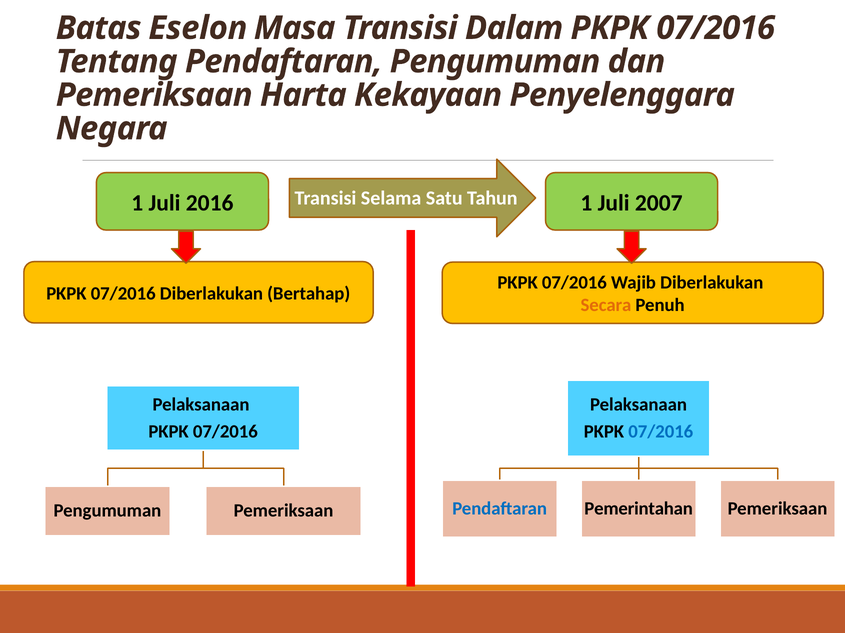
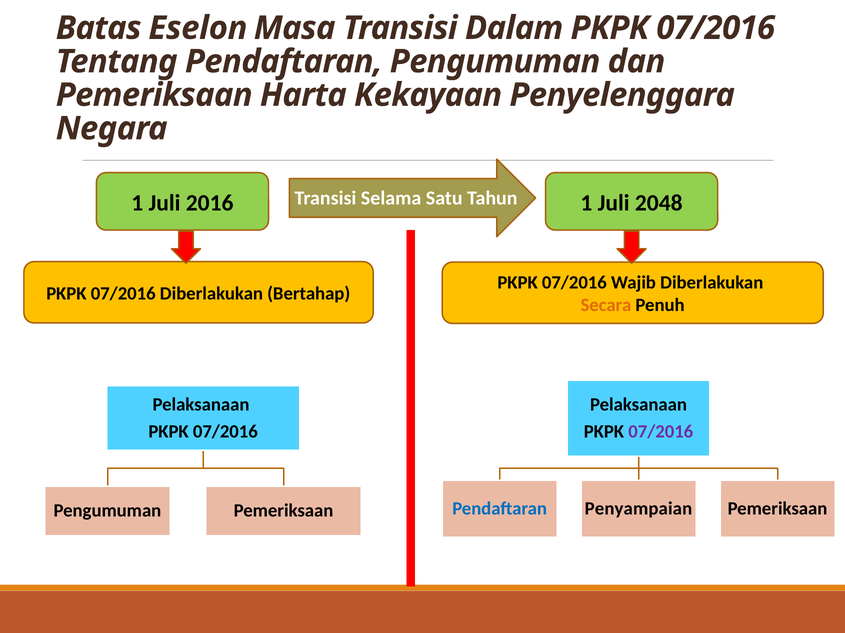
2007: 2007 -> 2048 (659, 203)
07/2016 colour: blue -> purple (661, 432)
Pemerintahan: Pemerintahan -> Penyampaian (638, 509)
